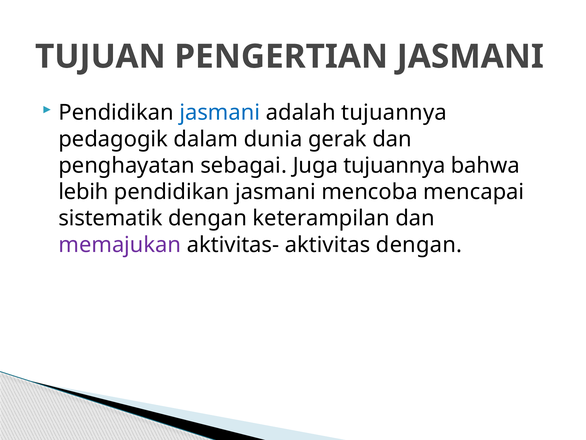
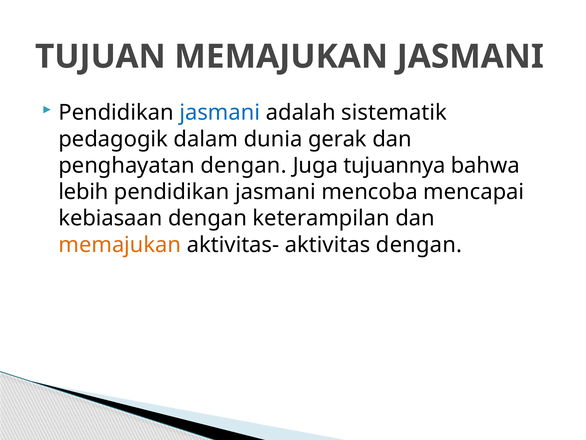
TUJUAN PENGERTIAN: PENGERTIAN -> MEMAJUKAN (281, 57)
adalah tujuannya: tujuannya -> sistematik (394, 113)
penghayatan sebagai: sebagai -> dengan (244, 165)
sistematik: sistematik -> kebiasaan (110, 218)
memajukan colour: purple -> orange (120, 245)
